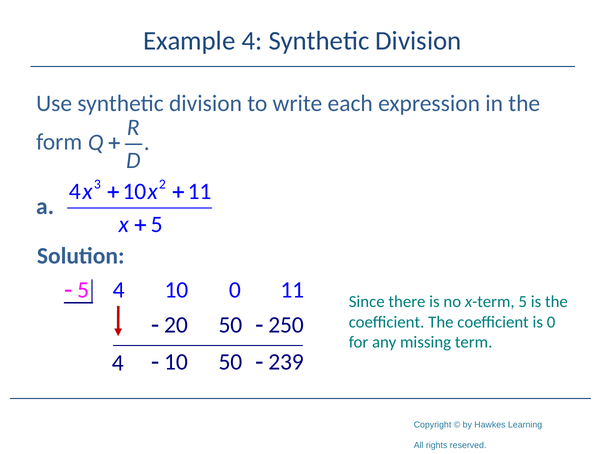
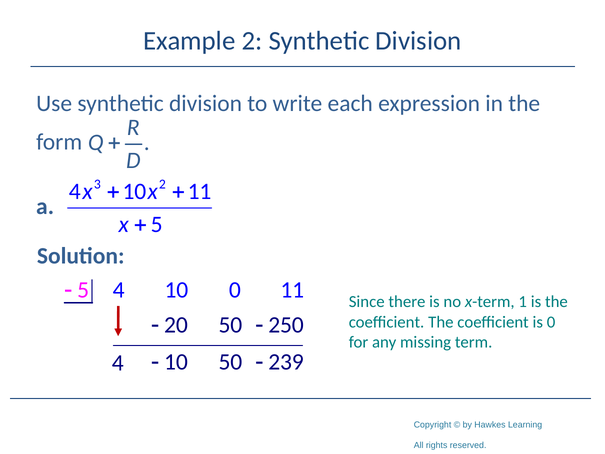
Example 4: 4 -> 2 (252, 41)
x-term 5: 5 -> 1 (523, 302)
